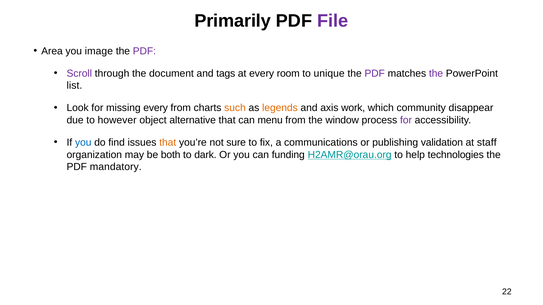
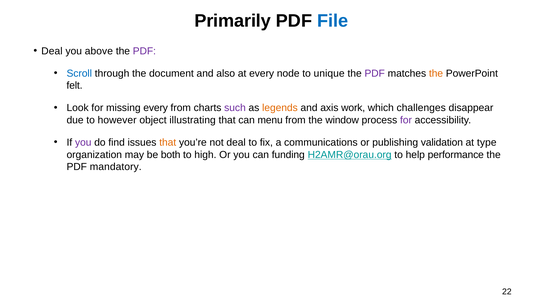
File colour: purple -> blue (333, 21)
Area: Area -> Deal (52, 51)
image: image -> above (99, 51)
Scroll colour: purple -> blue (79, 73)
tags: tags -> also (226, 73)
room: room -> node (288, 73)
the colour: purple -> orange (436, 73)
list: list -> felt (75, 86)
such colour: orange -> purple (235, 108)
community: community -> challenges (421, 108)
alternative: alternative -> illustrating (193, 120)
you colour: blue -> purple (83, 143)
not sure: sure -> deal (236, 143)
staff: staff -> type (487, 143)
dark: dark -> high (205, 155)
technologies: technologies -> performance (456, 155)
